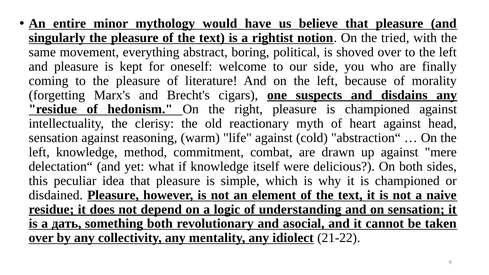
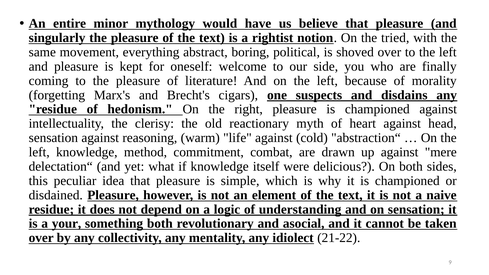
дать: дать -> your (67, 224)
